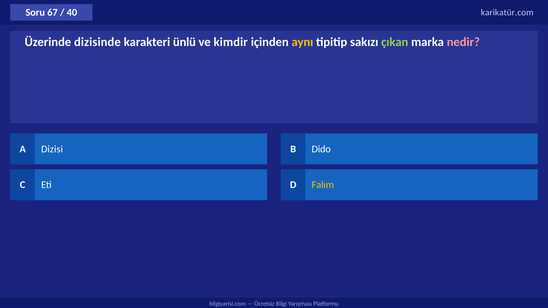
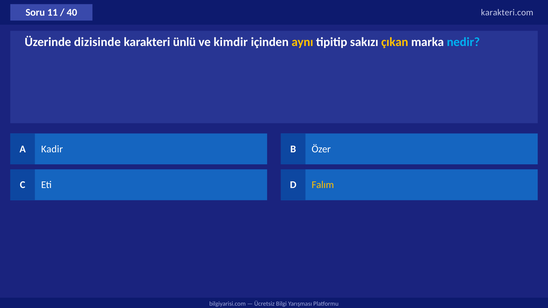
67: 67 -> 11 (53, 13)
karikatür.com: karikatür.com -> karakteri.com (507, 12)
çıkan colour: light green -> yellow (395, 42)
nedir colour: pink -> light blue (463, 42)
Dizisi: Dizisi -> Kadir (52, 149)
Dido: Dido -> Özer (321, 149)
